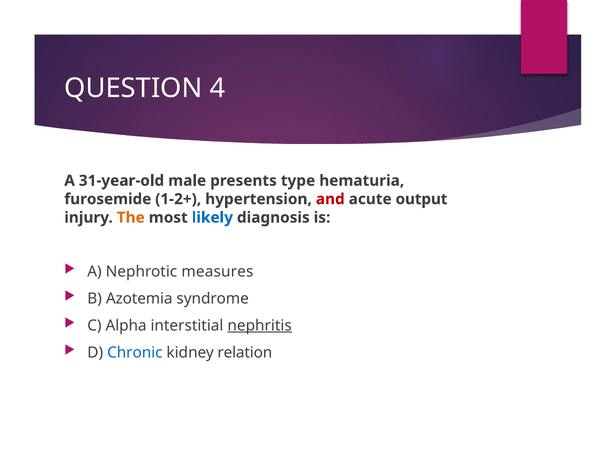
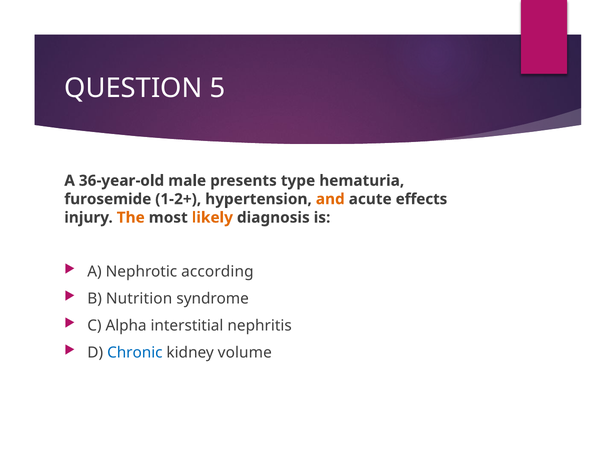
4: 4 -> 5 (217, 88)
31-year-old: 31-year-old -> 36-year-old (121, 181)
and colour: red -> orange (330, 199)
output: output -> effects (421, 199)
likely colour: blue -> orange (212, 218)
measures: measures -> according (217, 272)
Azotemia: Azotemia -> Nutrition (139, 299)
nephritis underline: present -> none (260, 326)
relation: relation -> volume (245, 353)
